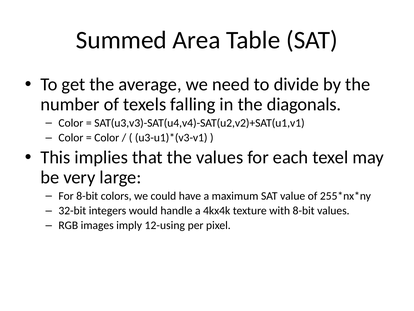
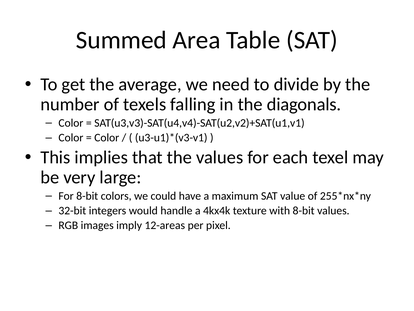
12-using: 12-using -> 12-areas (165, 225)
